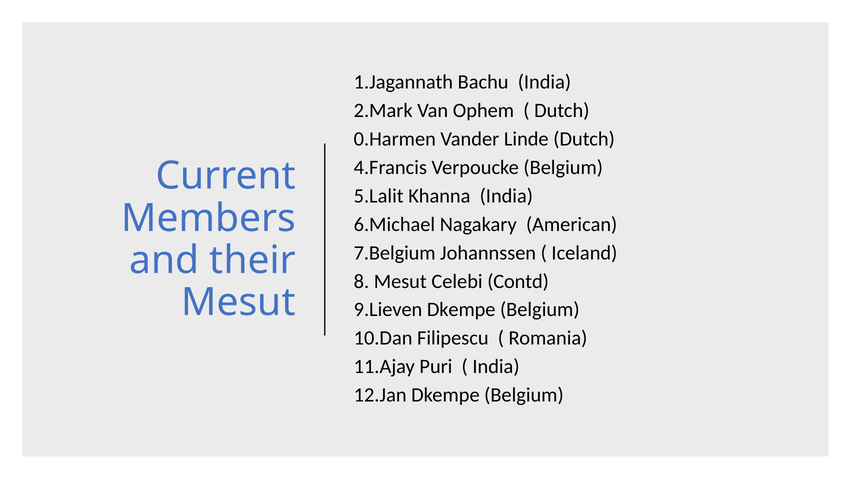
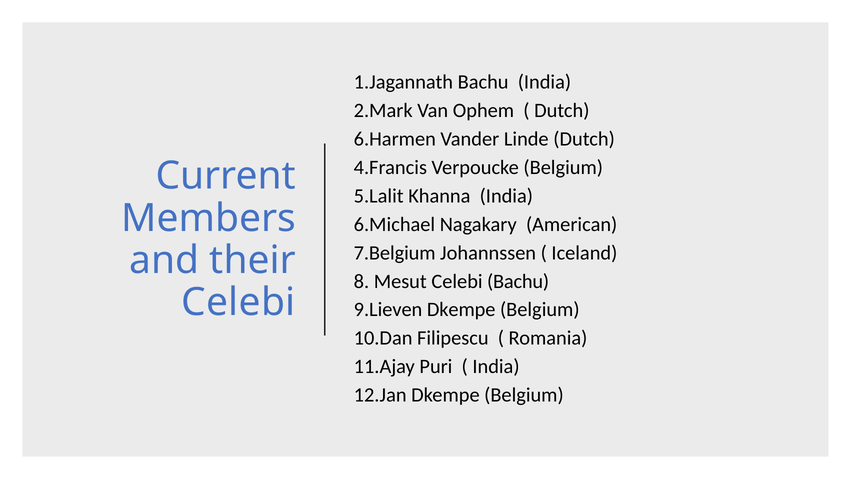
0.Harmen: 0.Harmen -> 6.Harmen (395, 139)
Celebi Contd: Contd -> Bachu (518, 281)
Mesut: Mesut -> Celebi (238, 302)
